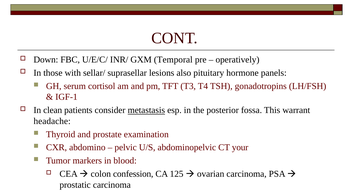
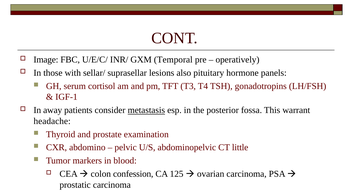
Down: Down -> Image (46, 60)
clean: clean -> away (53, 110)
your: your -> little (240, 148)
